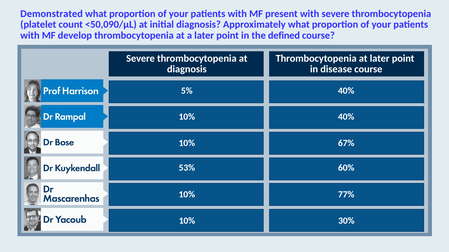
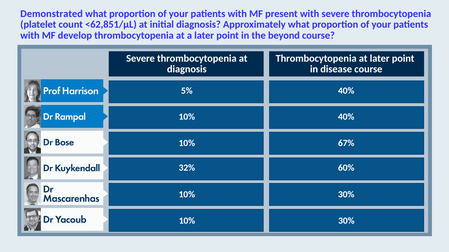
<50,090/μL: <50,090/μL -> <62,851/μL (111, 25)
defined: defined -> beyond (284, 35)
53%: 53% -> 32% (187, 168)
10% 77%: 77% -> 30% (346, 195)
